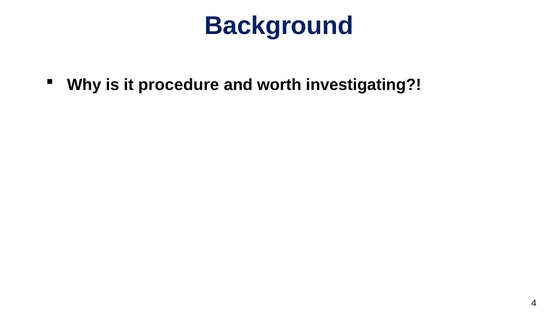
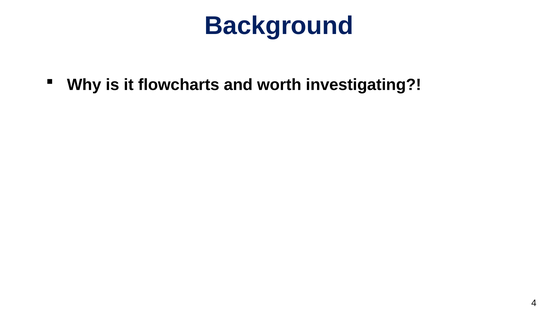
procedure: procedure -> flowcharts (179, 85)
